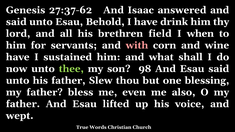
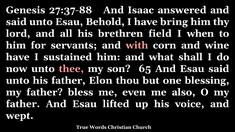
27:37-62: 27:37-62 -> 27:37-88 (71, 10)
drink: drink -> bring (174, 22)
thee colour: light green -> pink (71, 69)
98: 98 -> 65 (145, 69)
Slew: Slew -> Elon (101, 81)
